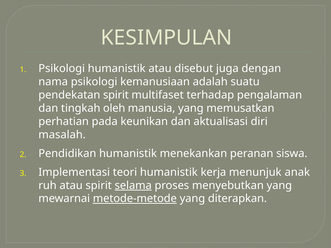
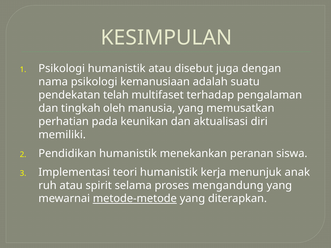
pendekatan spirit: spirit -> telah (116, 95)
masalah: masalah -> memiliki (62, 135)
selama underline: present -> none (133, 186)
menyebutkan: menyebutkan -> mengandung (228, 186)
